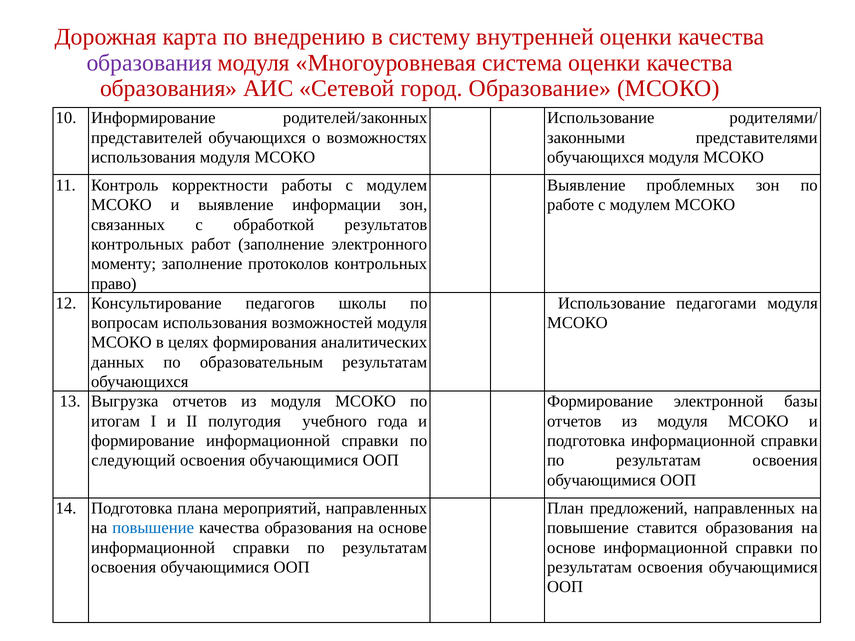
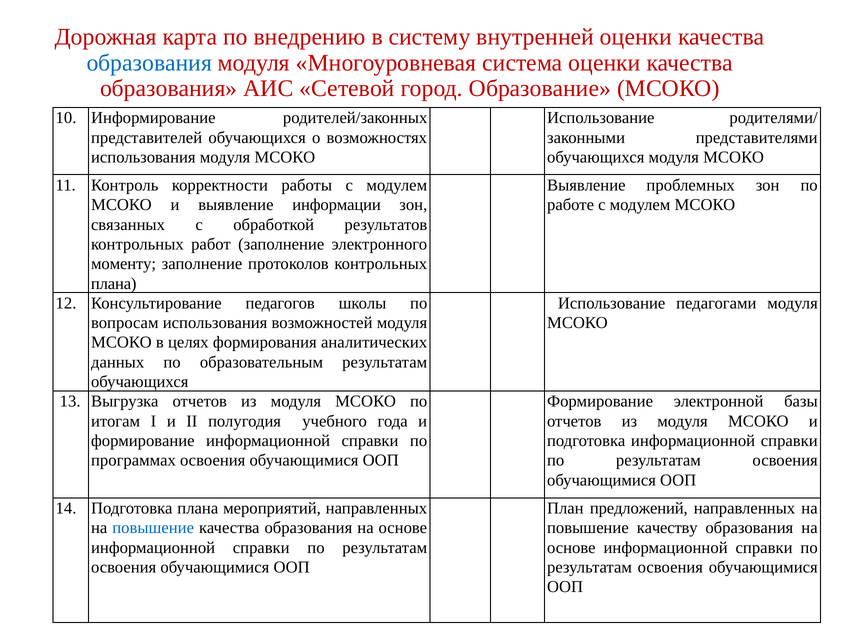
образования colour: purple -> blue (149, 63)
право: право -> плана (114, 284)
следующий: следующий -> программах (134, 461)
ставится: ставится -> качеству (667, 528)
